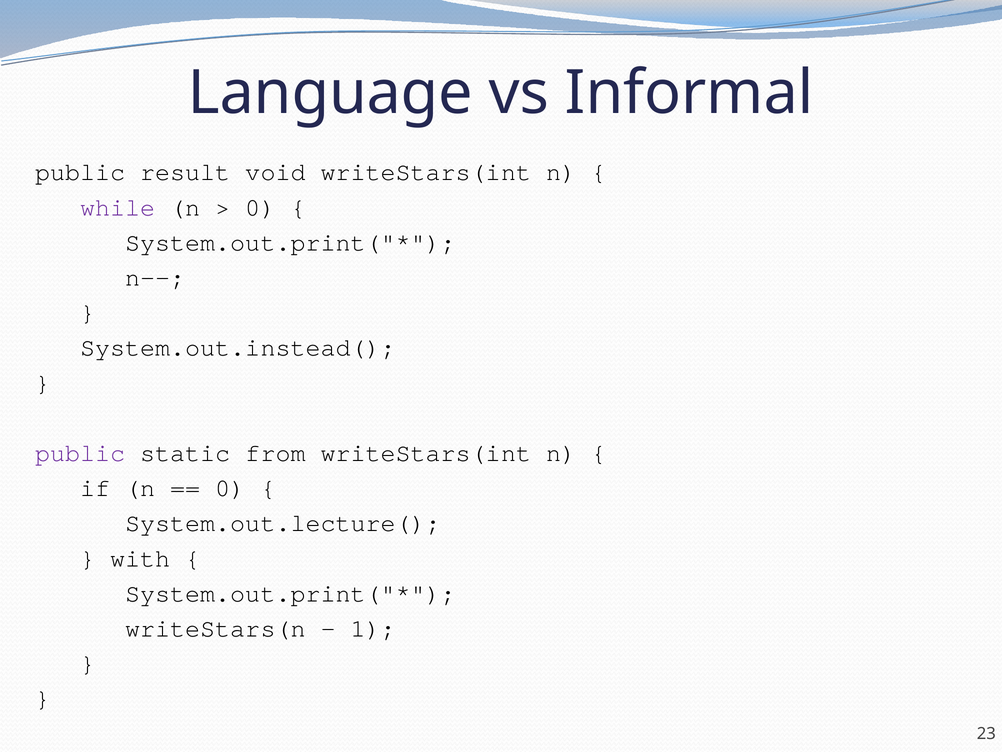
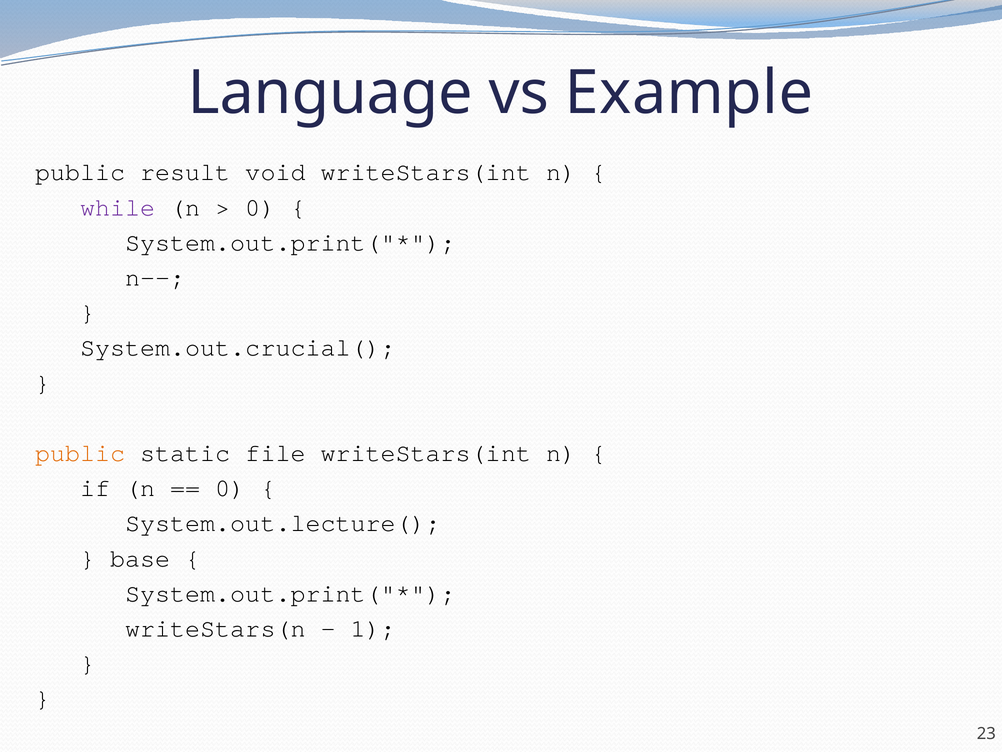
Informal: Informal -> Example (689, 93)
System.out.instead(: System.out.instead( -> System.out.crucial( (238, 347)
public colour: purple -> orange (80, 453)
from: from -> file (276, 453)
with: with -> base (140, 558)
